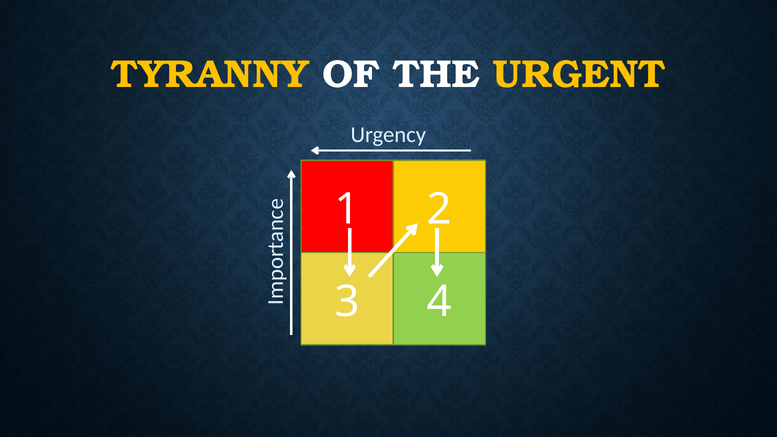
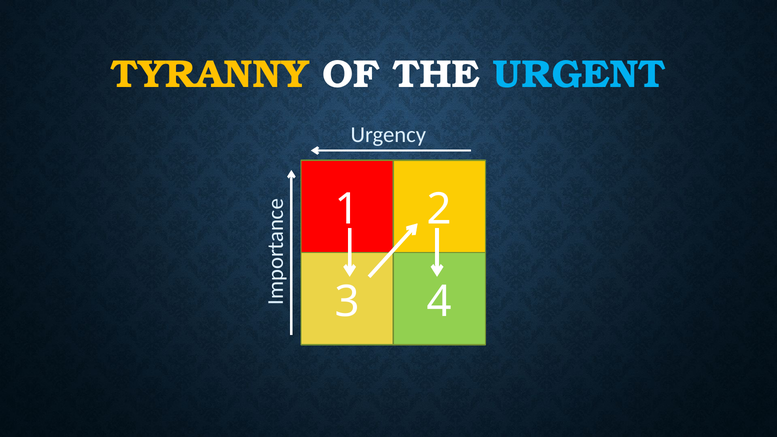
URGENT colour: yellow -> light blue (579, 74)
